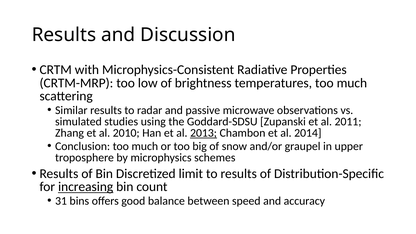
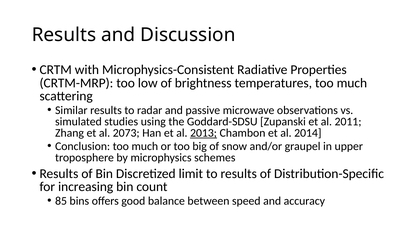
2010: 2010 -> 2073 (126, 133)
increasing underline: present -> none (86, 187)
31: 31 -> 85 (61, 201)
